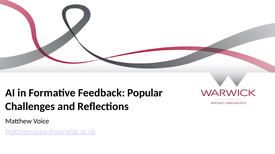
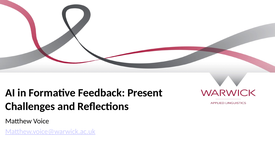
Popular: Popular -> Present (145, 93)
